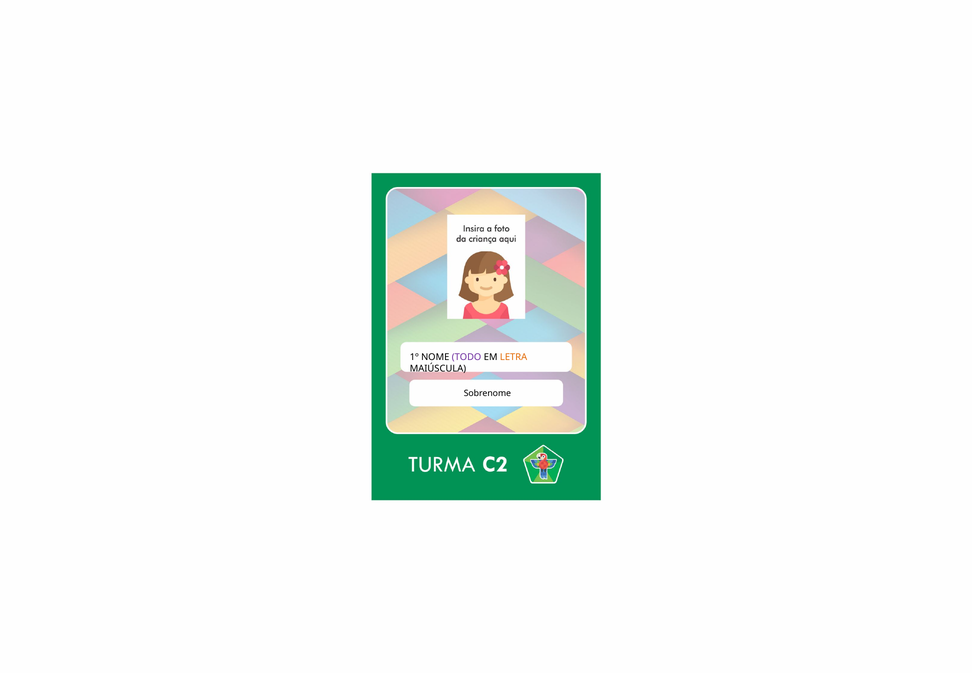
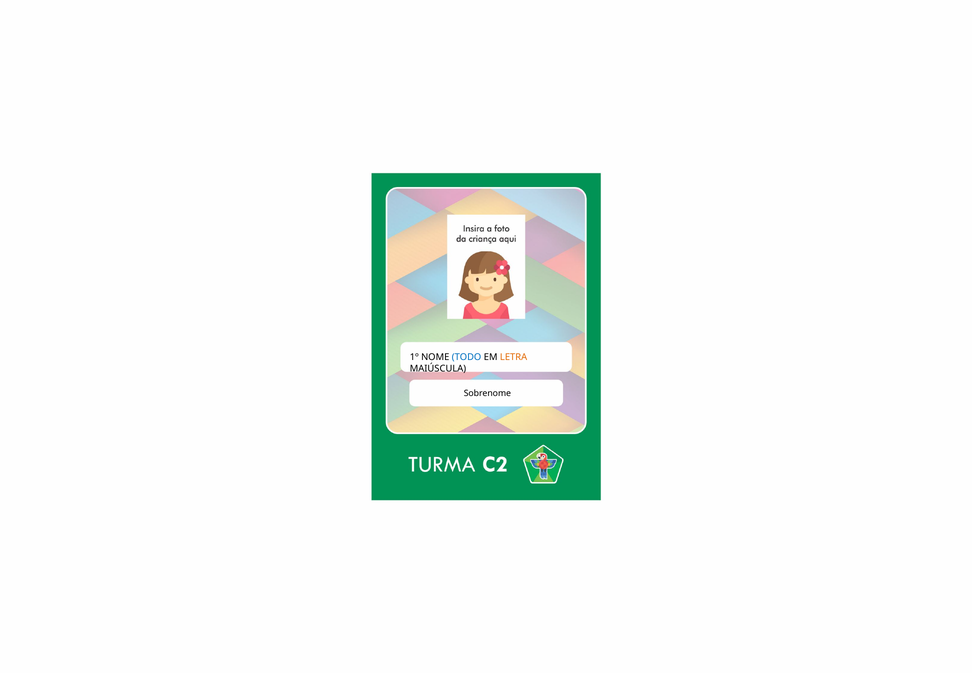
TODO colour: purple -> blue (467, 357)
